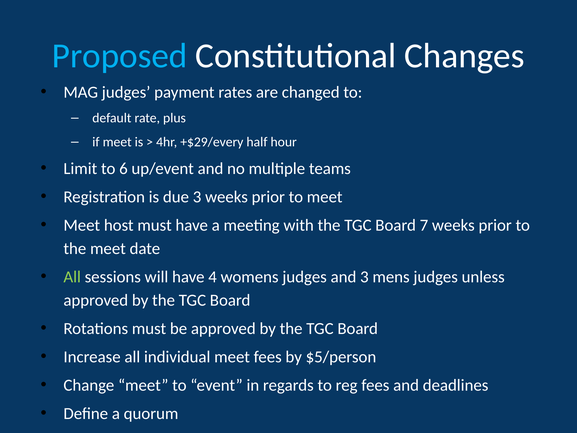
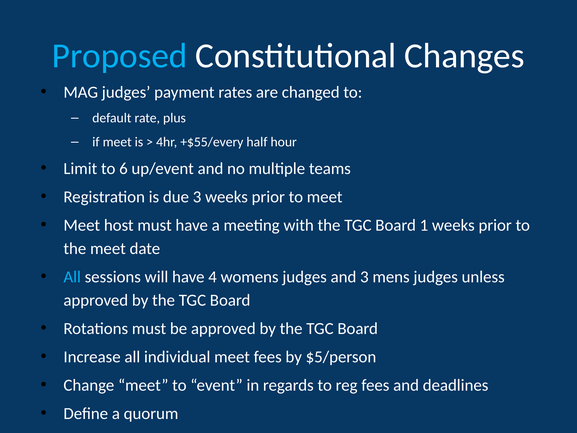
+$29/every: +$29/every -> +$55/every (212, 142)
7: 7 -> 1 (424, 225)
All colour: light green -> light blue (72, 277)
